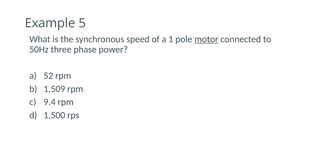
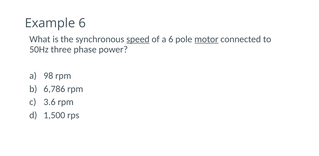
Example 5: 5 -> 6 (82, 23)
speed underline: none -> present (138, 39)
a 1: 1 -> 6 (171, 39)
52: 52 -> 98 (48, 76)
1,509: 1,509 -> 6,786 (54, 89)
9.4: 9.4 -> 3.6 (50, 102)
